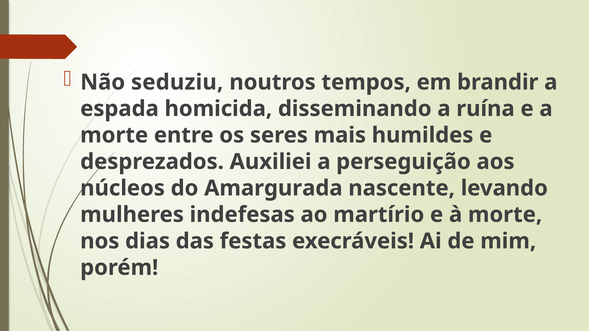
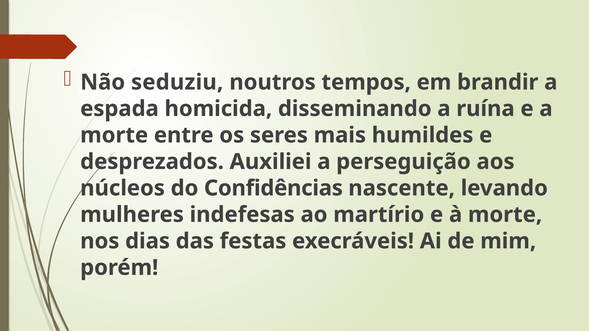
Amargurada: Amargurada -> Confidências (273, 188)
